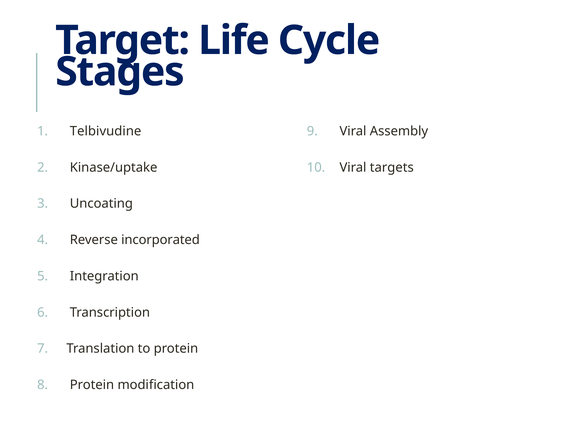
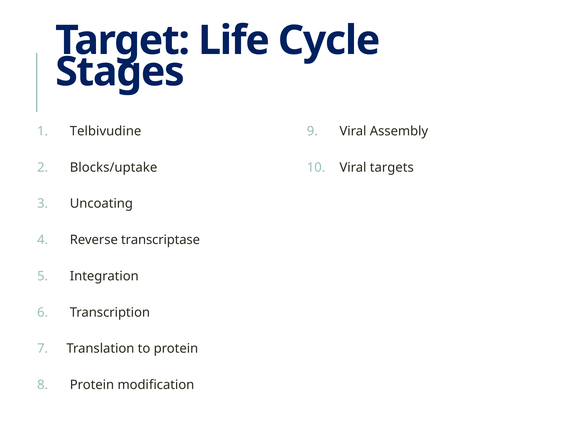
Kinase/uptake: Kinase/uptake -> Blocks/uptake (114, 167)
incorporated: incorporated -> transcriptase (161, 240)
